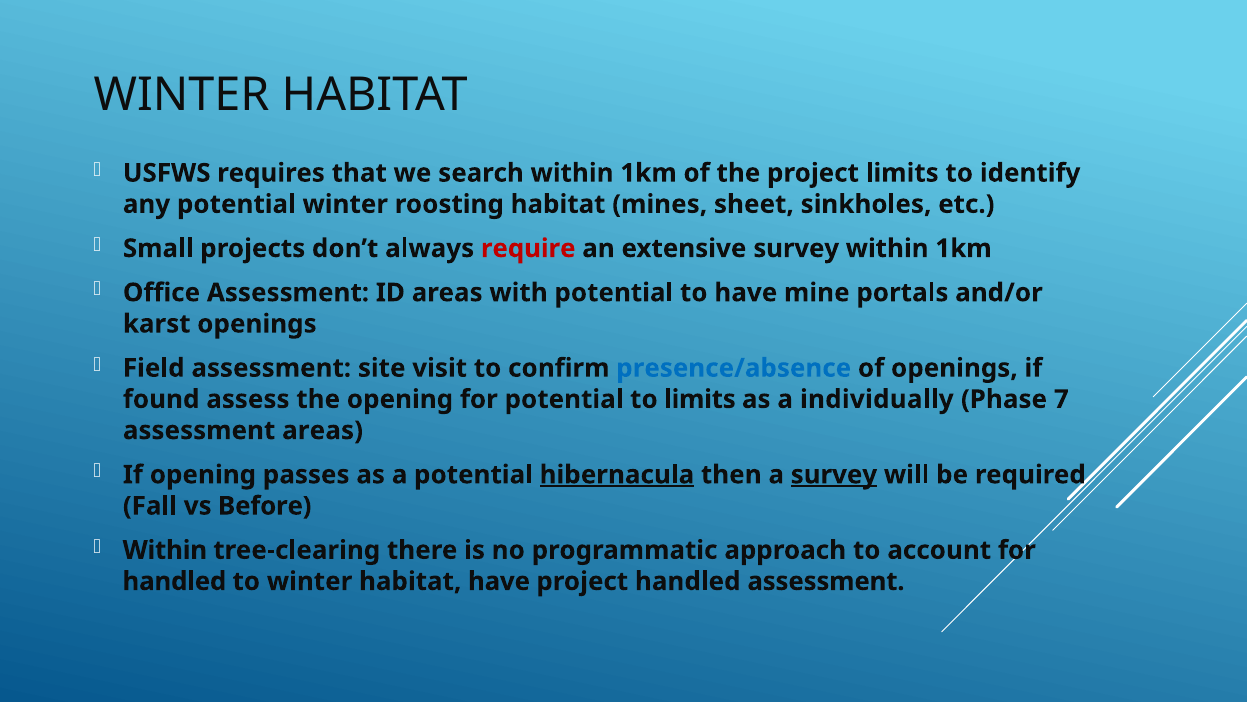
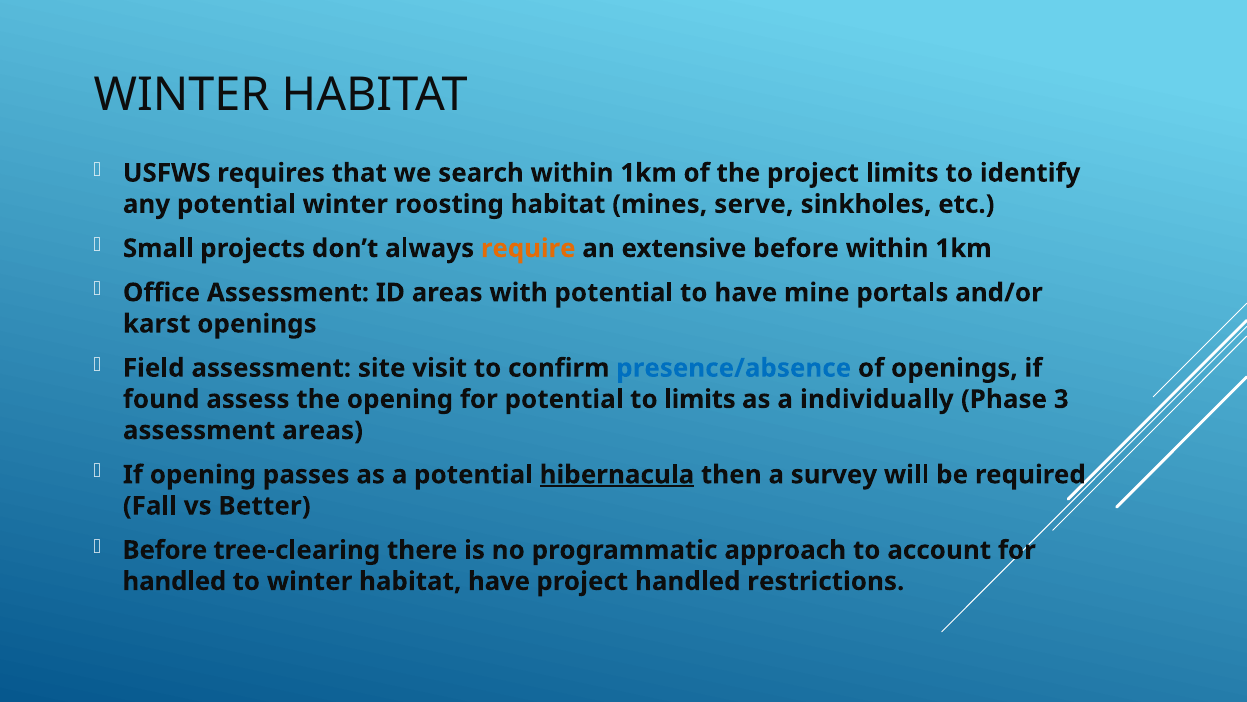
sheet: sheet -> serve (754, 204)
require colour: red -> orange (528, 248)
extensive survey: survey -> before (796, 248)
7: 7 -> 3 (1061, 399)
survey underline: present -> none (834, 474)
Before: Before -> Better (265, 506)
Within: Within -> Before (165, 550)
handled assessment: assessment -> restrictions (826, 581)
